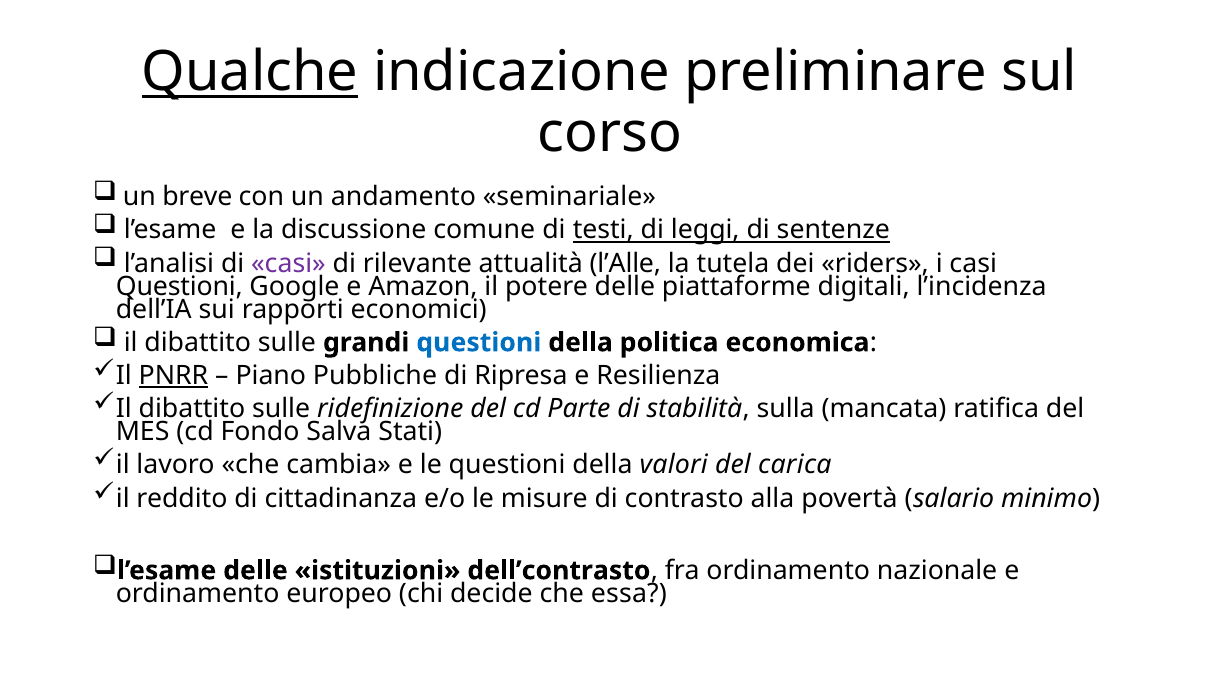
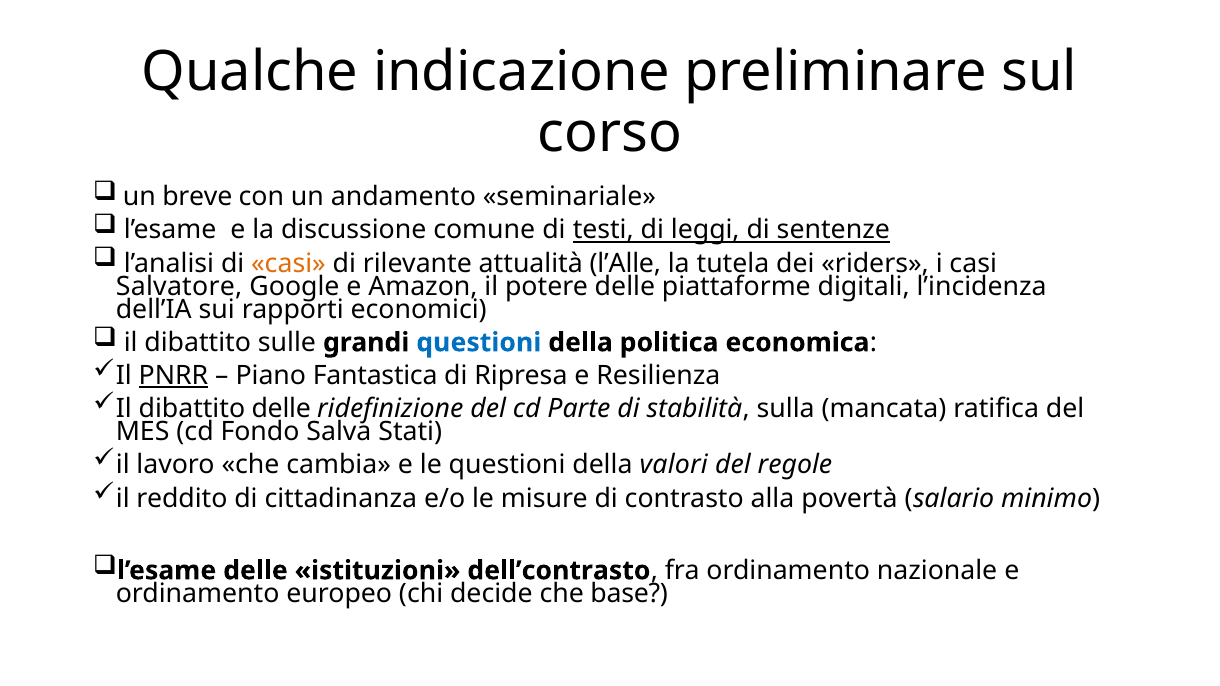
Qualche underline: present -> none (250, 72)
casi colour: purple -> orange (288, 263)
Questioni: Questioni -> Salvatore (179, 286)
Pubbliche: Pubbliche -> Fantastica (375, 376)
sulle: sulle -> delle (281, 409)
carica: carica -> regole (795, 465)
essa: essa -> base (629, 594)
